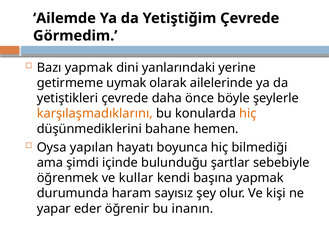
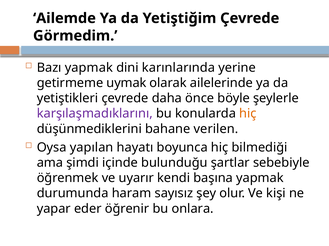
yanlarındaki: yanlarındaki -> karınlarında (178, 68)
karşılaşmadıklarını colour: orange -> purple (95, 114)
hemen: hemen -> verilen (216, 129)
kullar: kullar -> uyarır (136, 179)
inanın: inanın -> onlara (193, 209)
